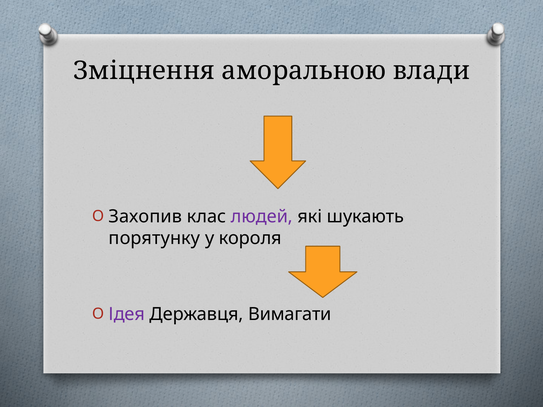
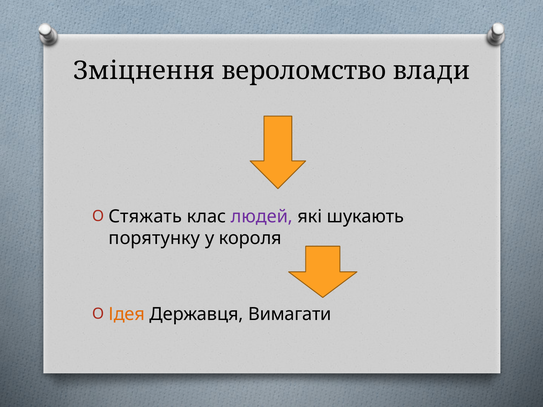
аморальною: аморальною -> вероломство (304, 71)
Захопив: Захопив -> Стяжать (145, 217)
Ідея colour: purple -> orange (127, 314)
